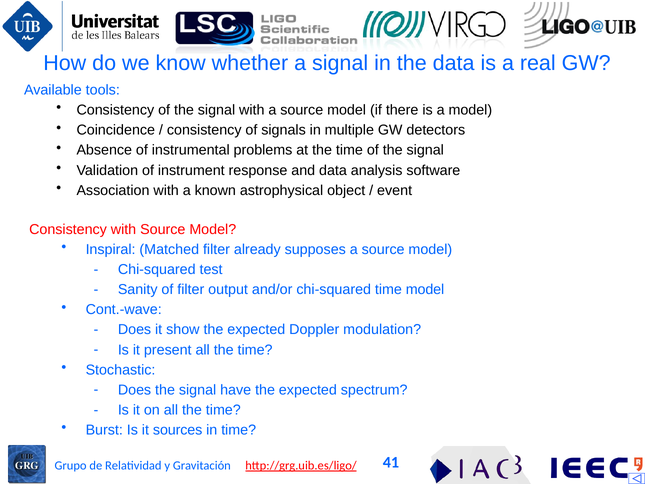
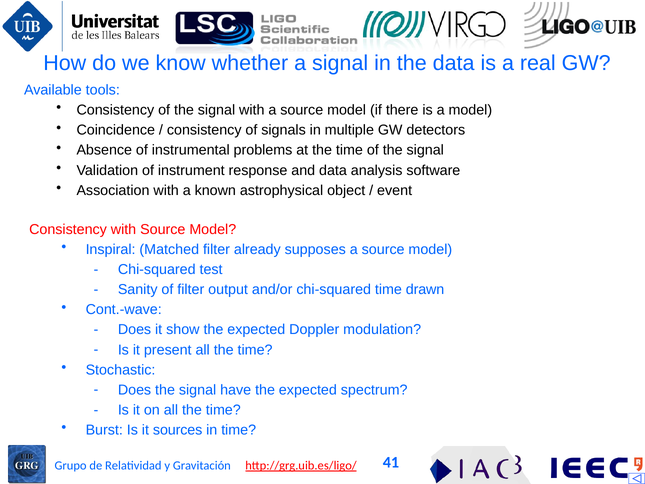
time model: model -> drawn (425, 289)
